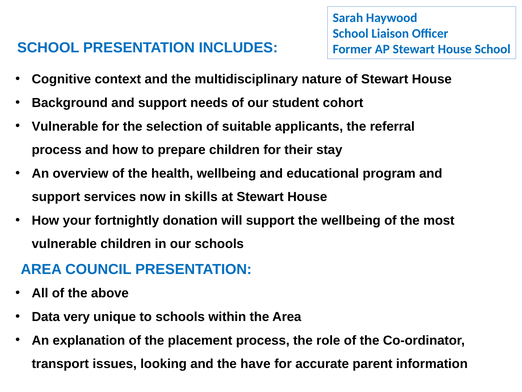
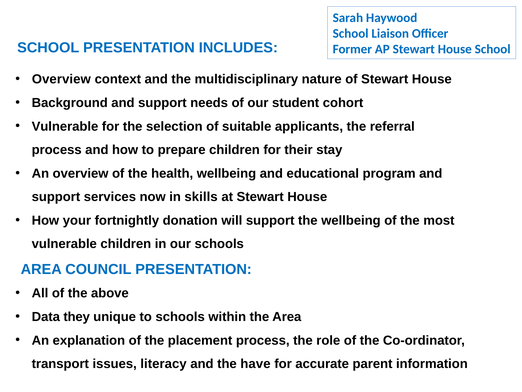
Cognitive: Cognitive -> Overview (61, 79)
very: very -> they (77, 316)
looking: looking -> literacy (163, 363)
